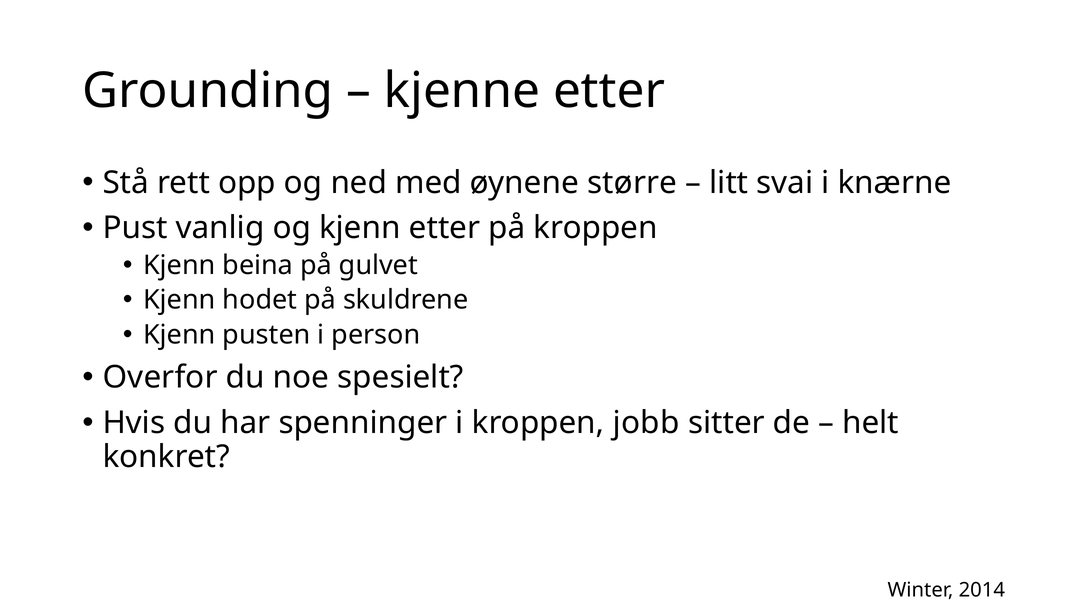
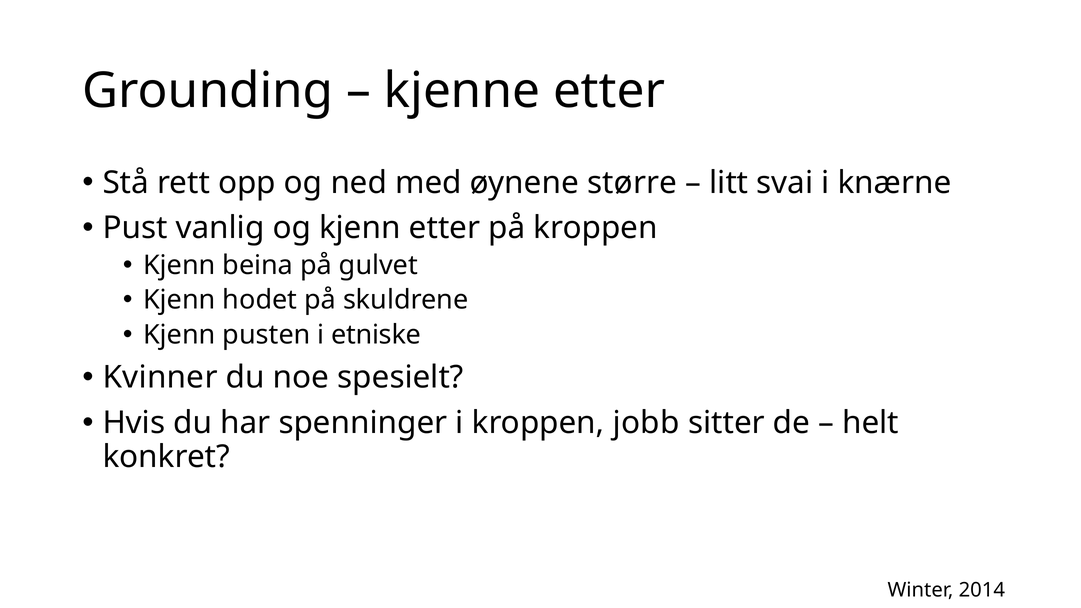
person: person -> etniske (376, 335)
Overfor: Overfor -> Kvinner (160, 378)
